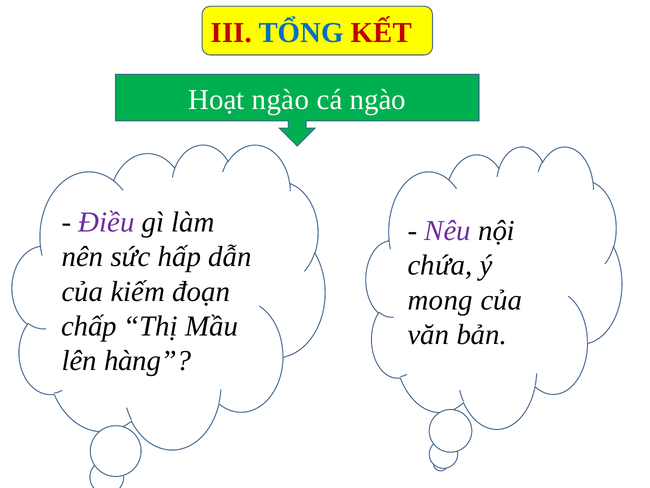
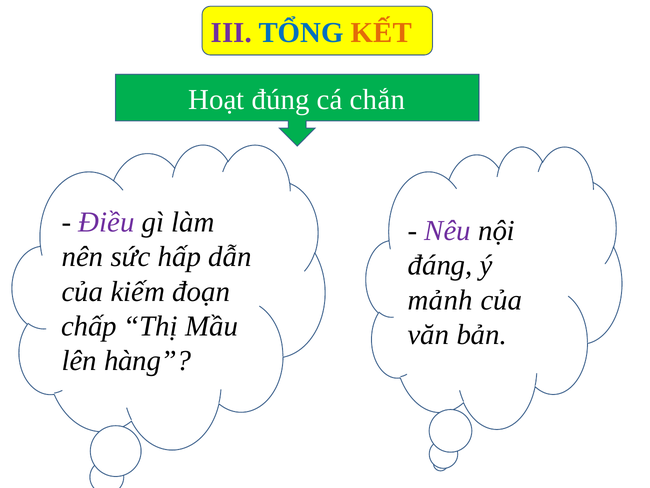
III colour: red -> purple (231, 33)
KẾT colour: red -> orange (381, 33)
Hoạt ngào: ngào -> đúng (281, 100)
cá ngào: ngào -> chắn (378, 100)
chứa: chứa -> đáng (440, 265)
mong: mong -> mảnh (440, 300)
